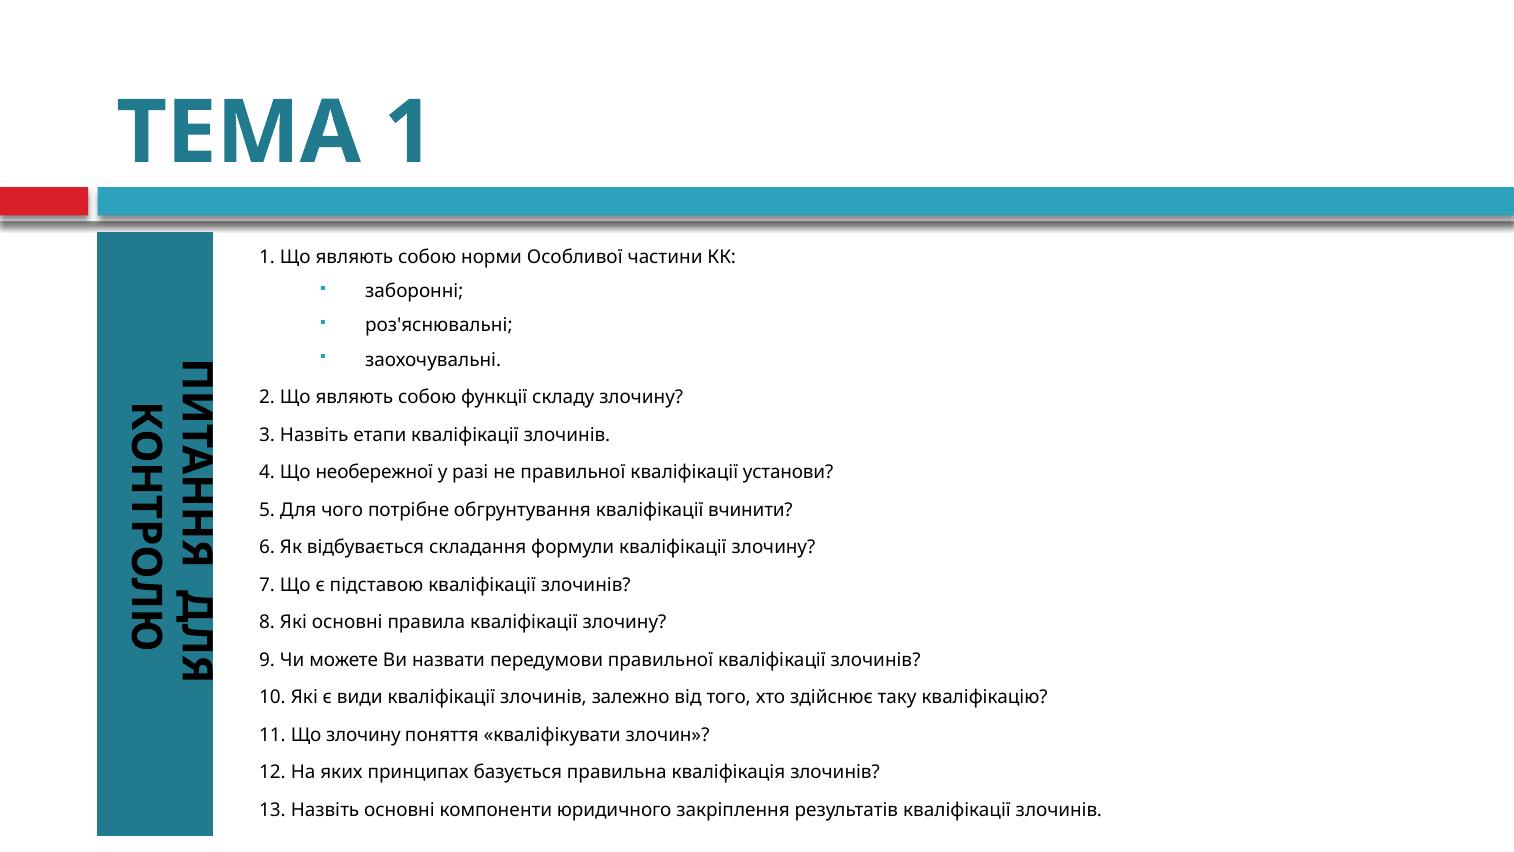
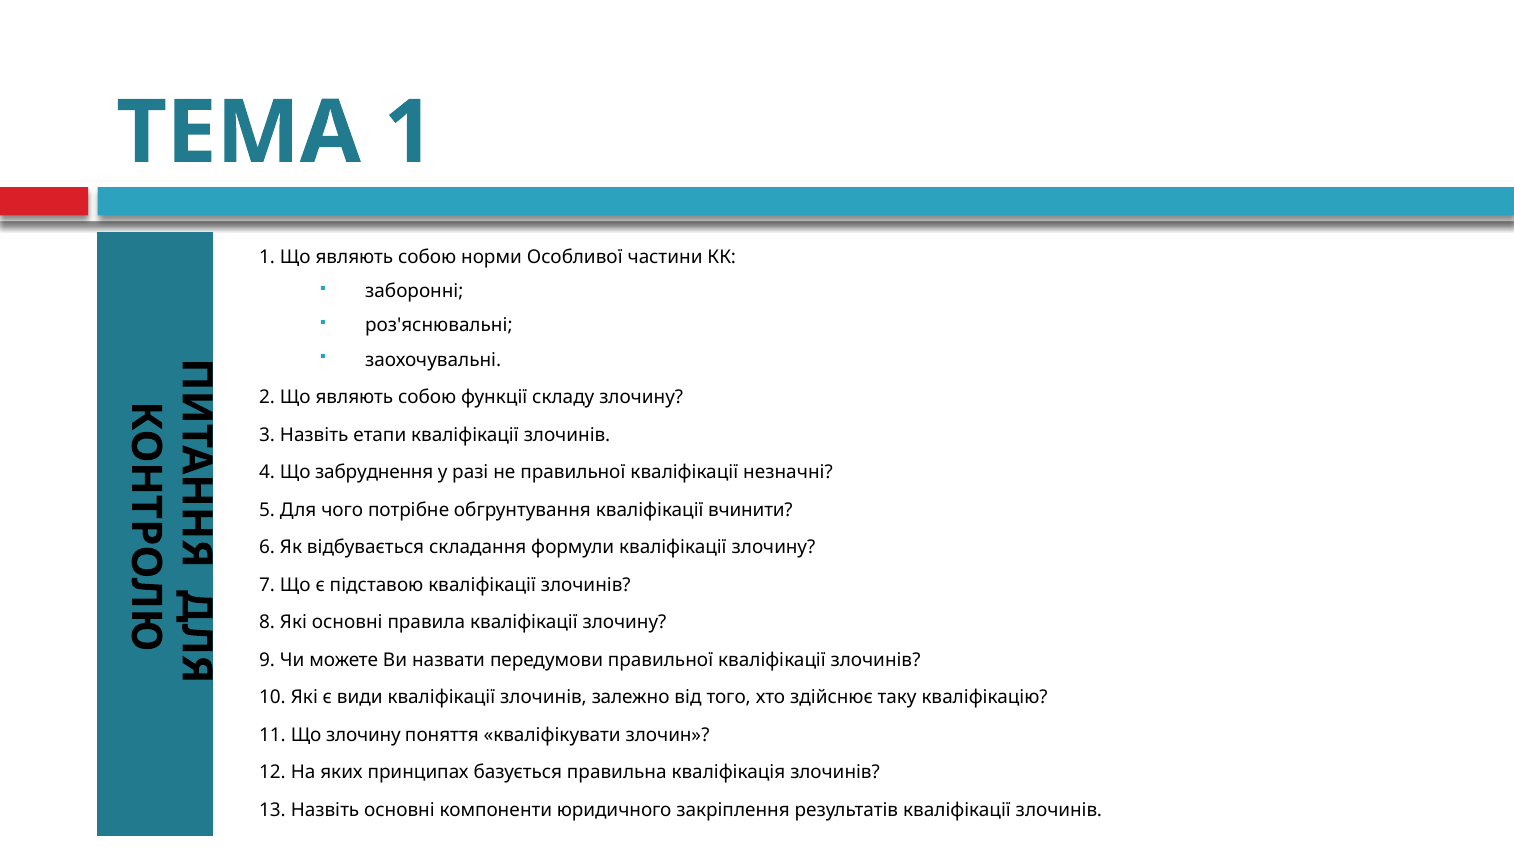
необережної: необережної -> забруднення (374, 472)
установи: установи -> незначні (788, 472)
